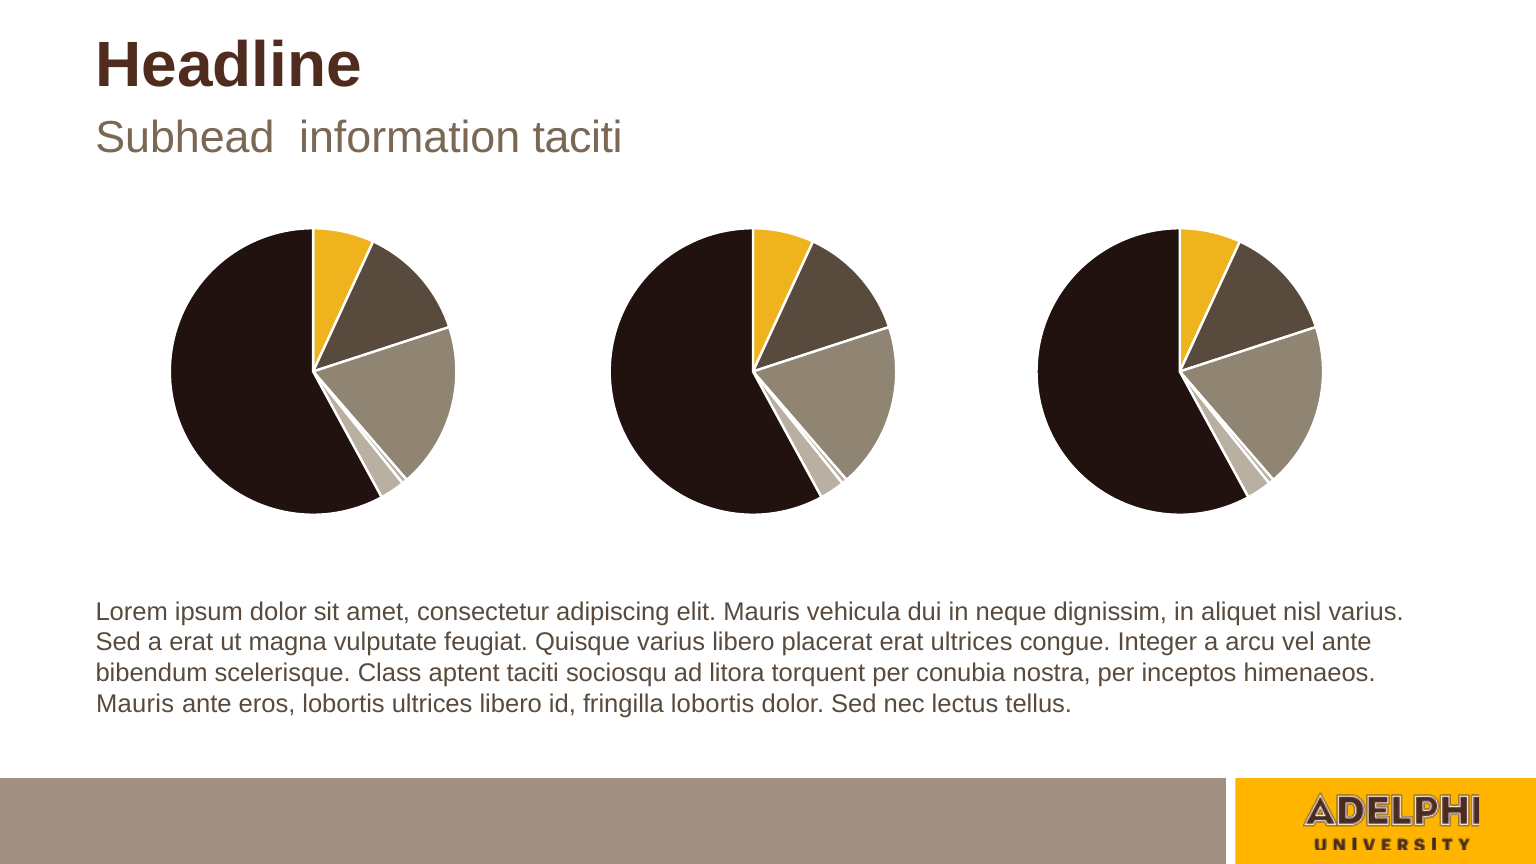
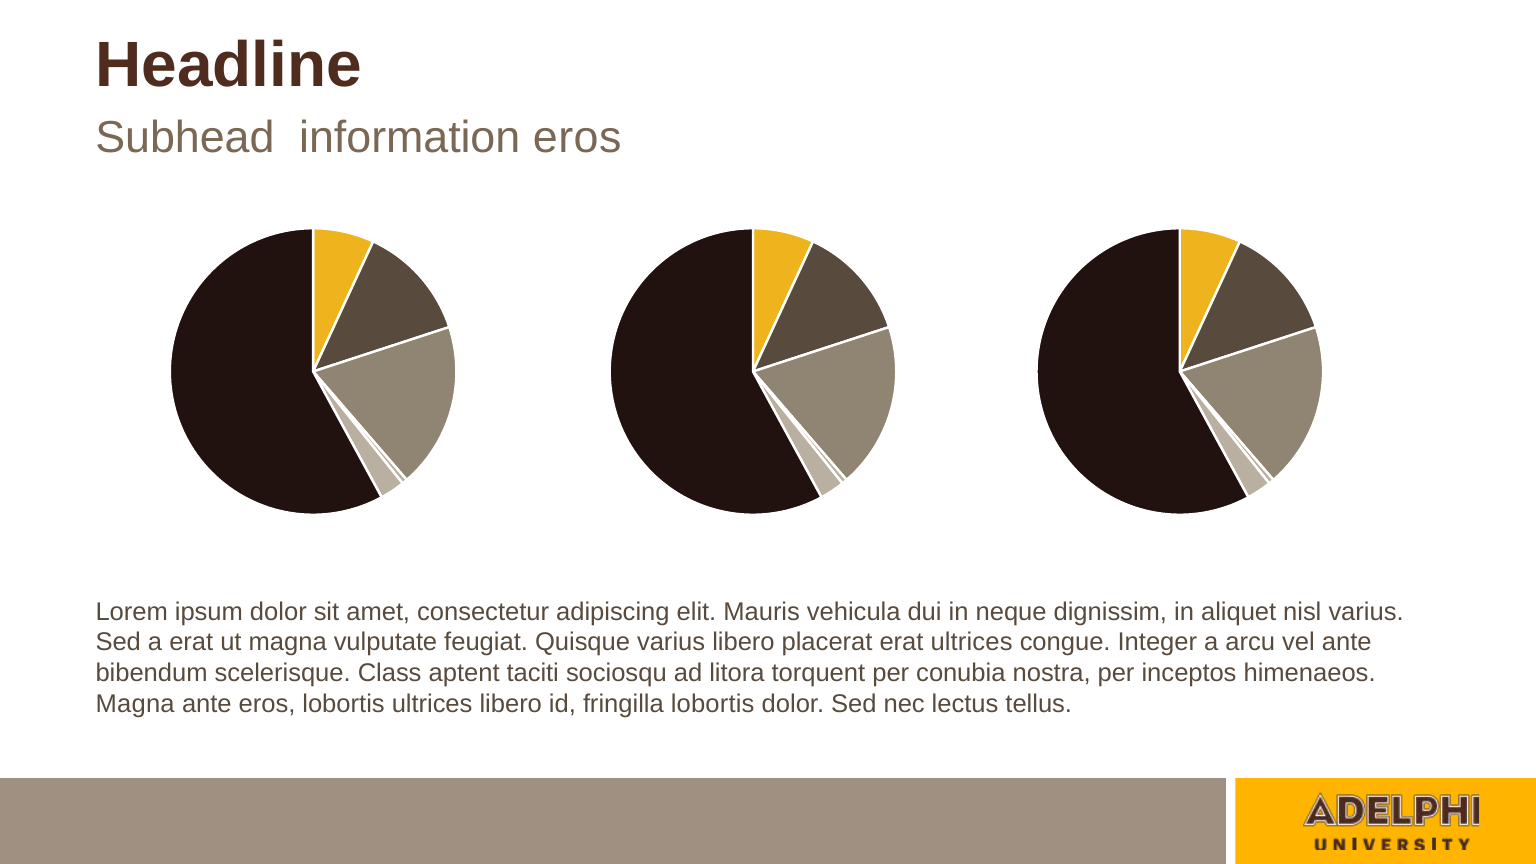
information taciti: taciti -> eros (577, 138)
Mauris: Mauris -> Magna (135, 704)
